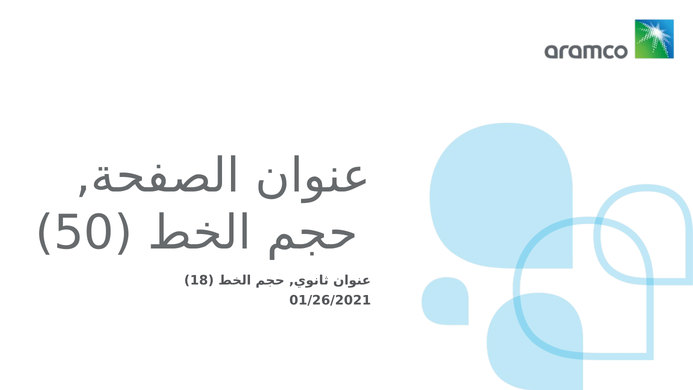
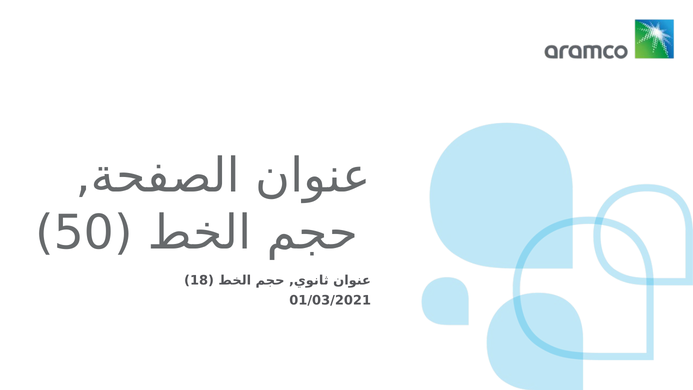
01/26/2021: 01/26/2021 -> 01/03/2021 (330, 300)
